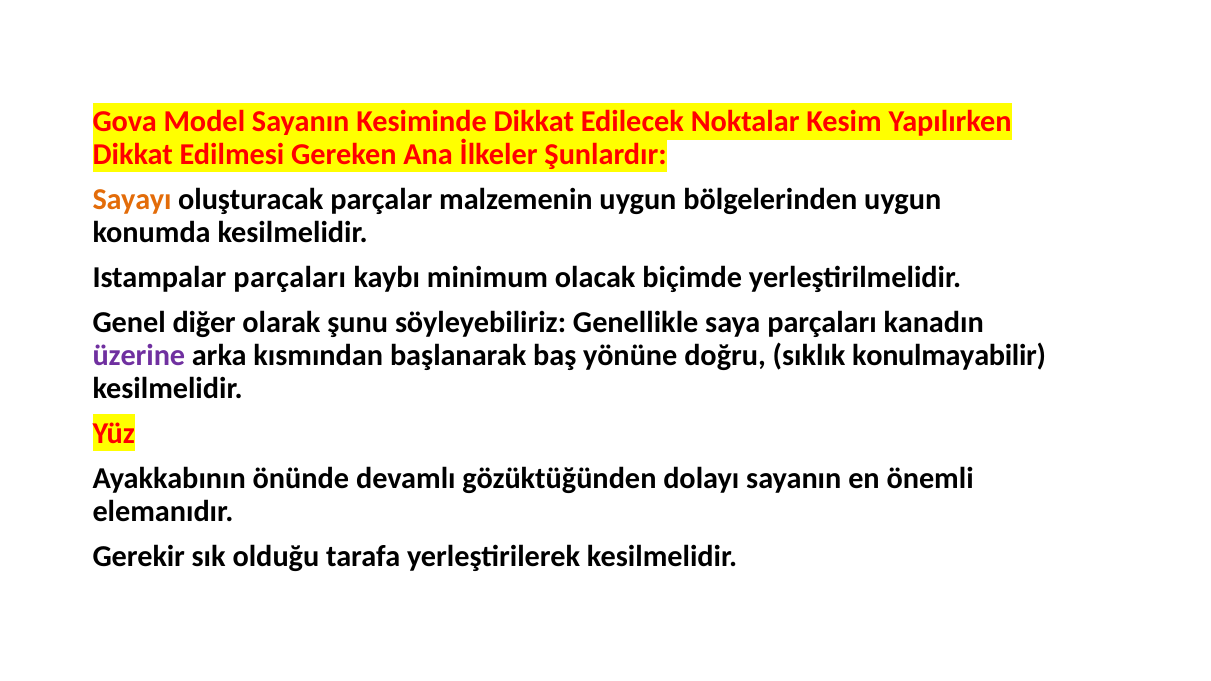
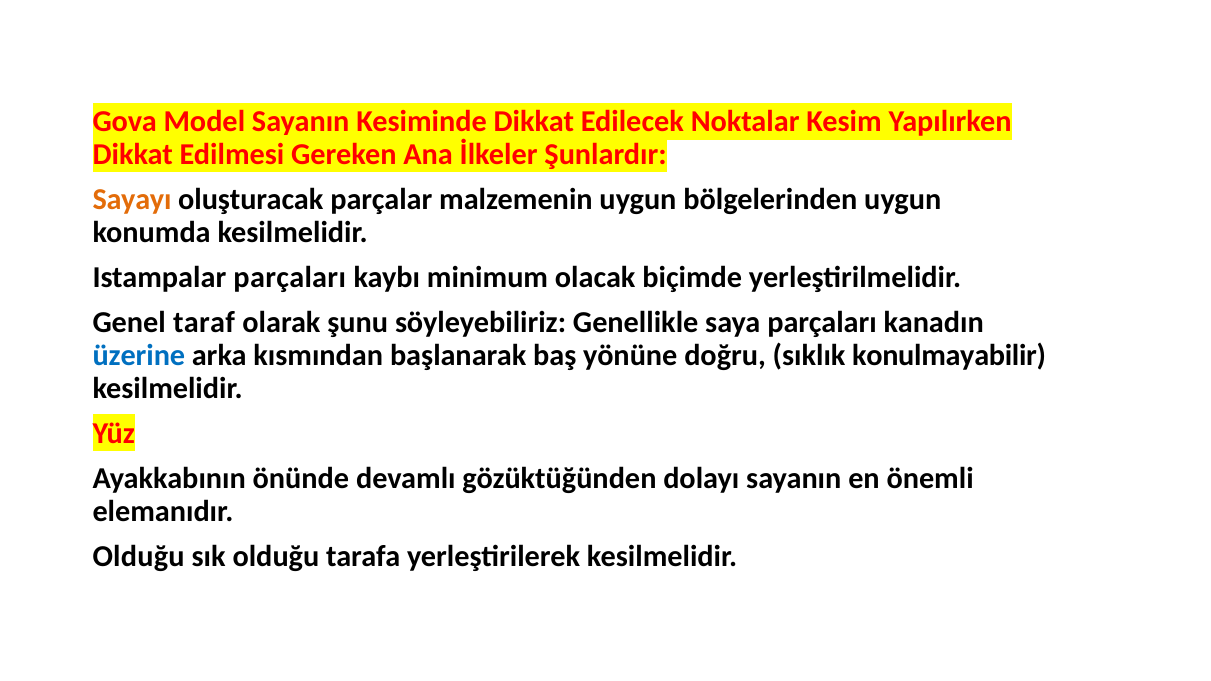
diğer: diğer -> taraf (204, 323)
üzerine colour: purple -> blue (139, 355)
Gerekir: Gerekir -> Olduğu (139, 557)
